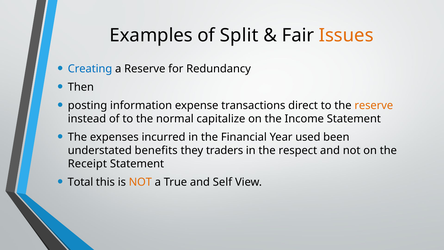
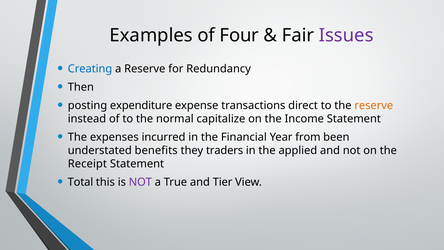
Split: Split -> Four (239, 35)
Issues colour: orange -> purple (346, 35)
information: information -> expenditure (141, 105)
used: used -> from (308, 137)
respect: respect -> applied (298, 150)
NOT colour: orange -> purple (140, 182)
Self: Self -> Tier (223, 182)
